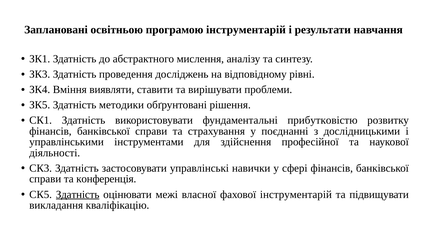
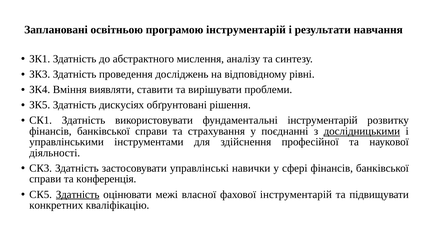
методики: методики -> дискусіях (122, 105)
фундаментальні прибутковістю: прибутковістю -> інструментарій (323, 120)
дослідницькими underline: none -> present (362, 131)
викладання: викладання -> конкретних (56, 205)
